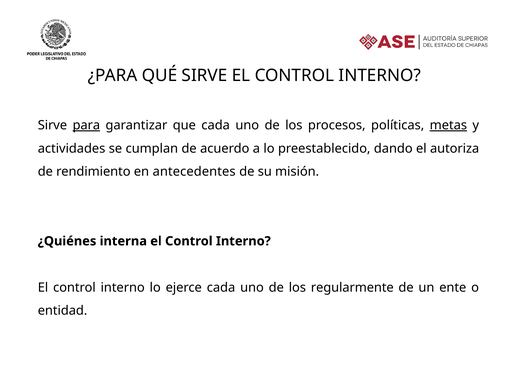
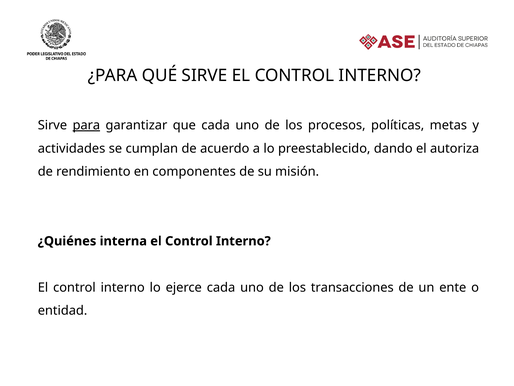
metas underline: present -> none (448, 125)
antecedentes: antecedentes -> componentes (194, 171)
regularmente: regularmente -> transacciones (352, 287)
